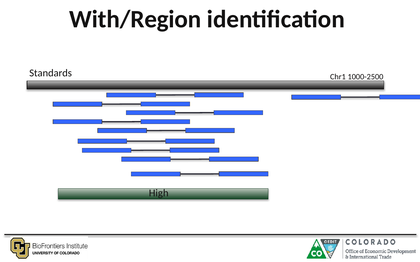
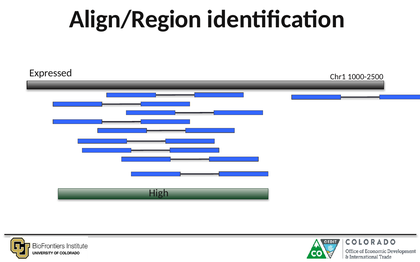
With/Region: With/Region -> Align/Region (135, 19)
Standards: Standards -> Expressed (51, 73)
